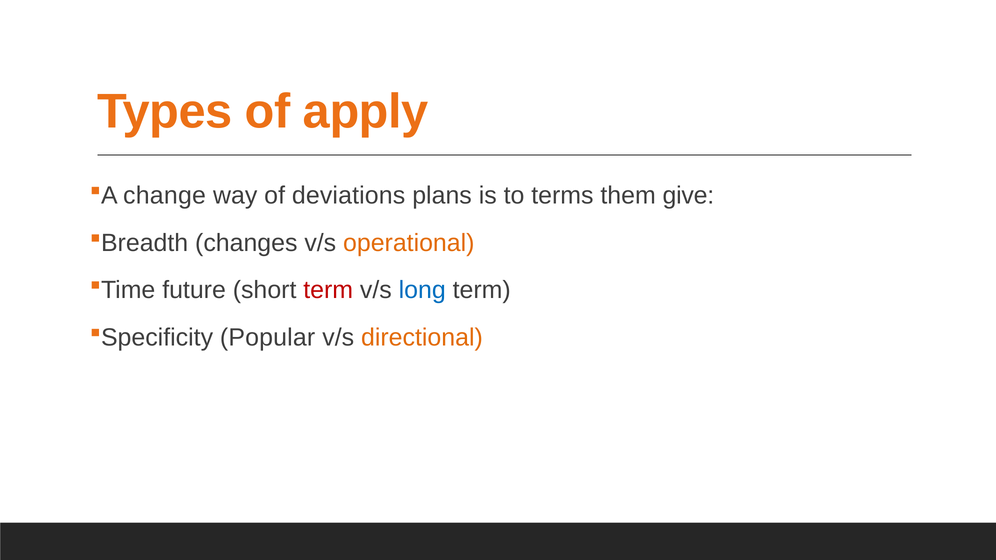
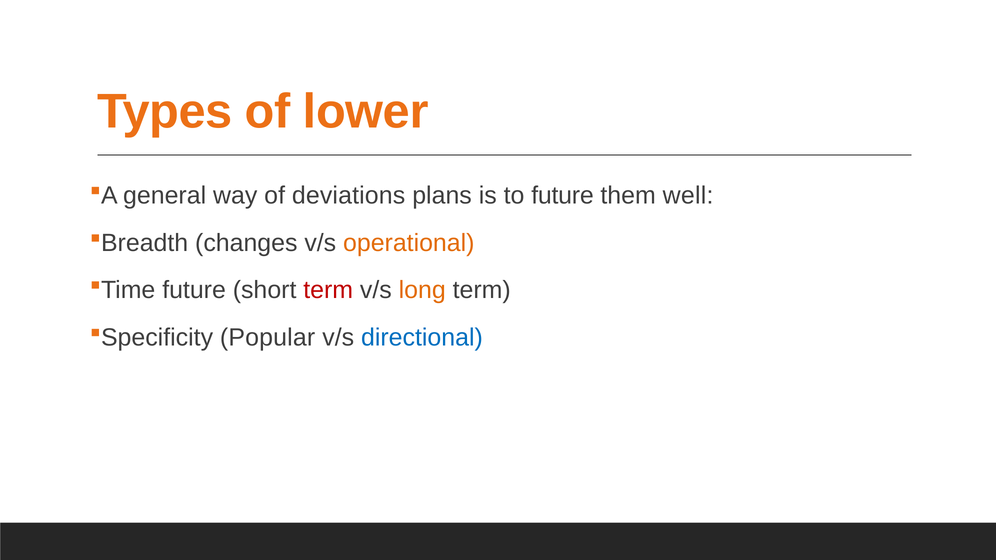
apply: apply -> lower (366, 112)
change: change -> general (165, 196)
to terms: terms -> future (563, 196)
give: give -> well (688, 196)
long colour: blue -> orange (422, 290)
directional colour: orange -> blue (422, 338)
